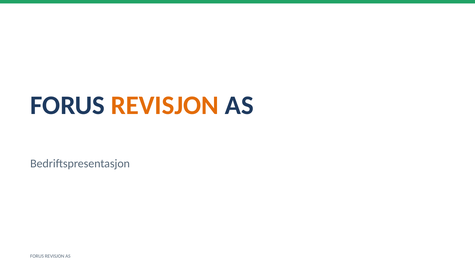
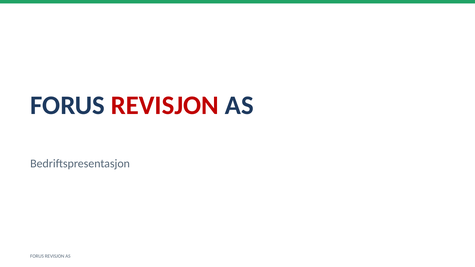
REVISJON colour: orange -> red (165, 105)
